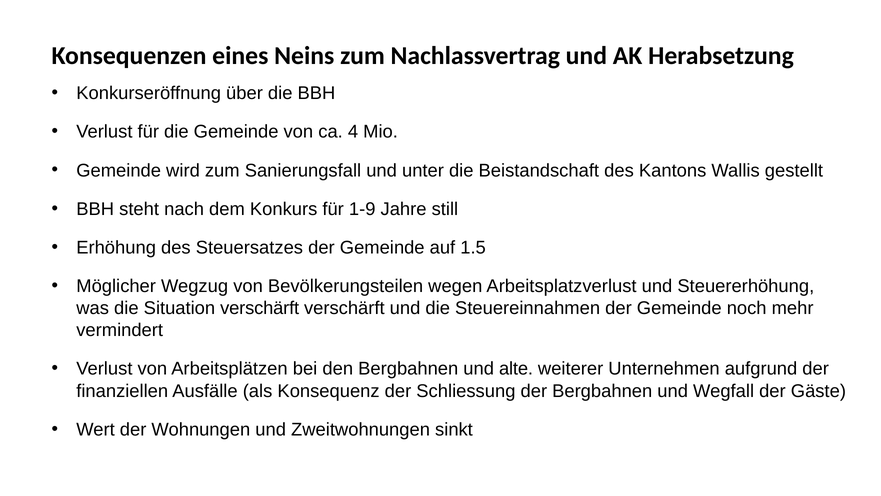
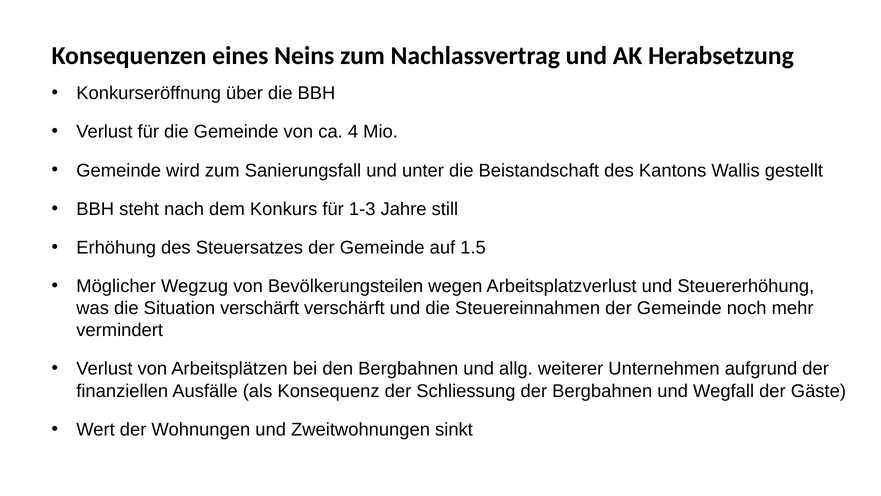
1-9: 1-9 -> 1-3 (362, 209)
alte: alte -> allg (516, 369)
